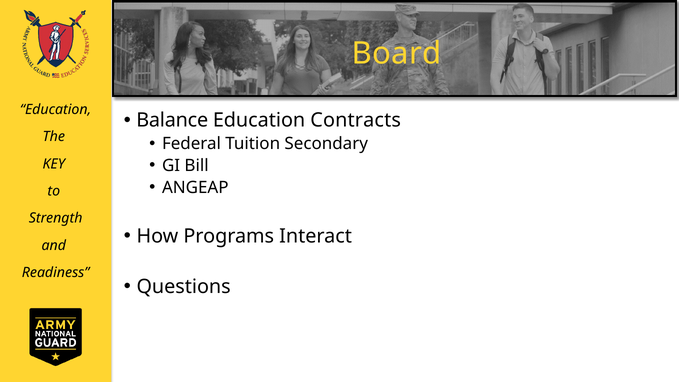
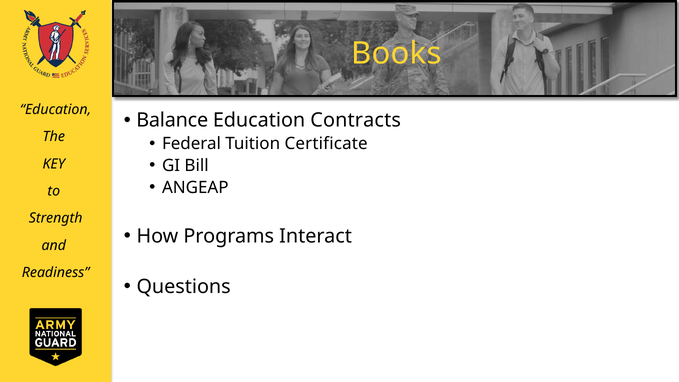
Board: Board -> Books (397, 53)
Secondary: Secondary -> Certificate (326, 144)
